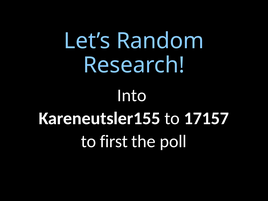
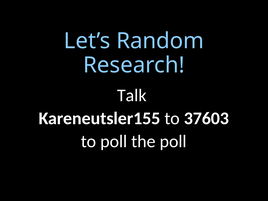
Into: Into -> Talk (132, 95)
17157: 17157 -> 37603 (206, 118)
to first: first -> poll (114, 141)
